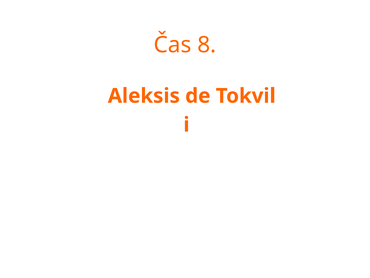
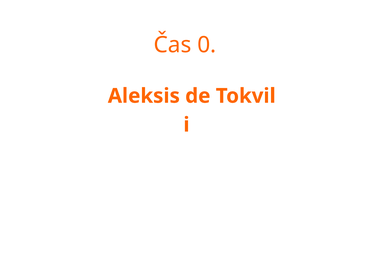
8: 8 -> 0 (207, 45)
